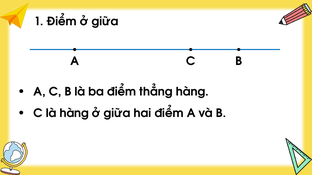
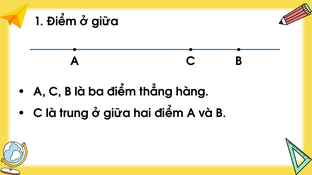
là hàng: hàng -> trung (74, 114)
